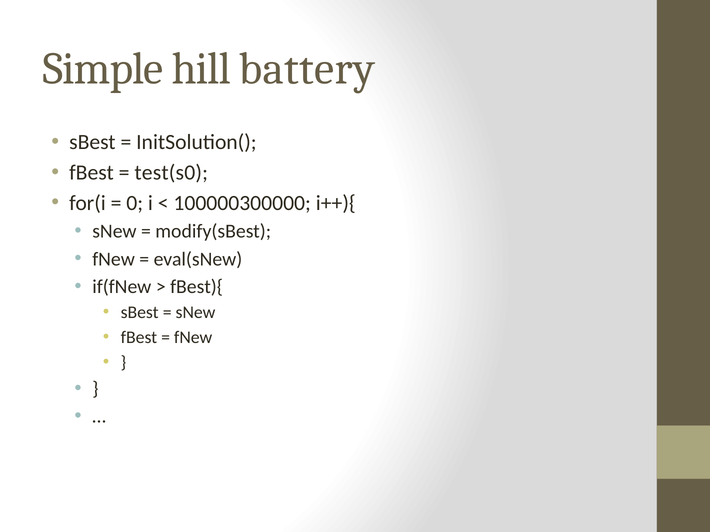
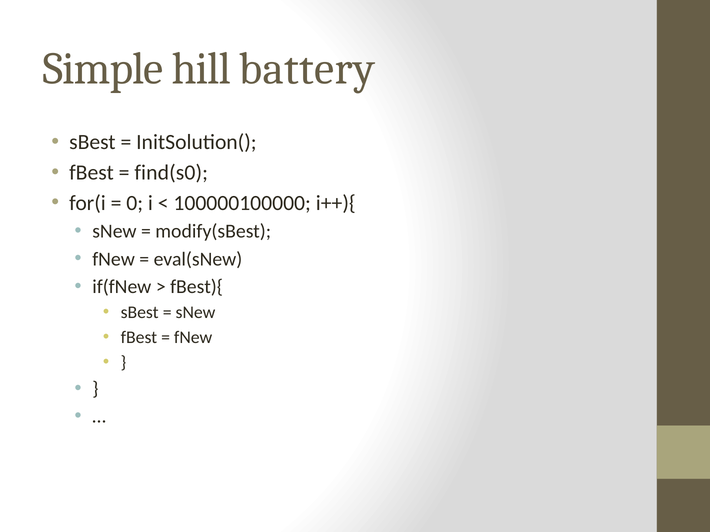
test(s0: test(s0 -> find(s0 (171, 173)
100000300000: 100000300000 -> 100000100000 (242, 203)
